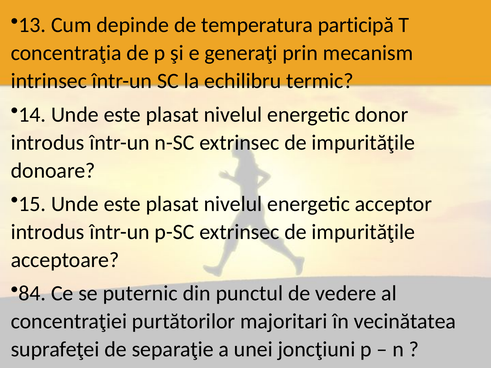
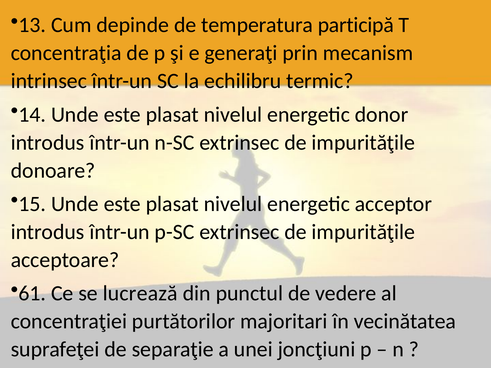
84: 84 -> 61 (32, 294)
puternic: puternic -> lucrează (140, 294)
